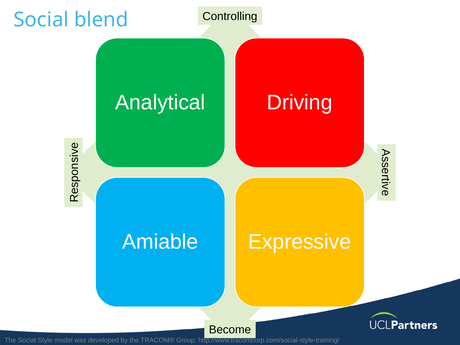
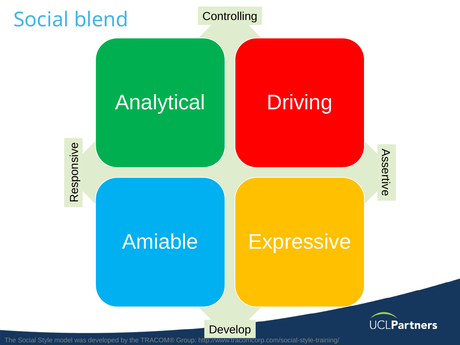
Become: Become -> Develop (230, 330)
